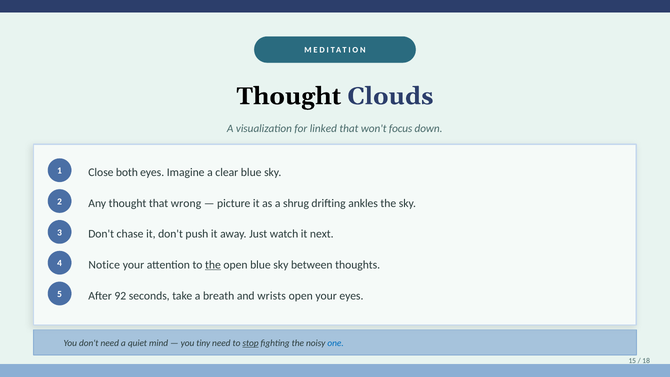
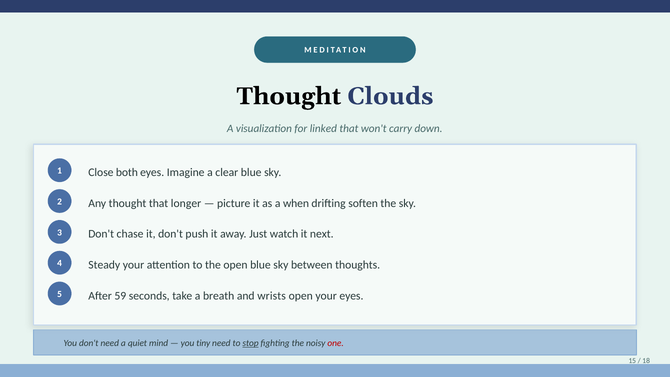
focus: focus -> carry (401, 129)
wrong: wrong -> longer (186, 203)
shrug: shrug -> when (296, 203)
ankles: ankles -> soften (363, 203)
Notice: Notice -> Steady (104, 265)
the underline: present -> none (213, 265)
92: 92 -> 59 (120, 296)
one colour: blue -> red (336, 343)
